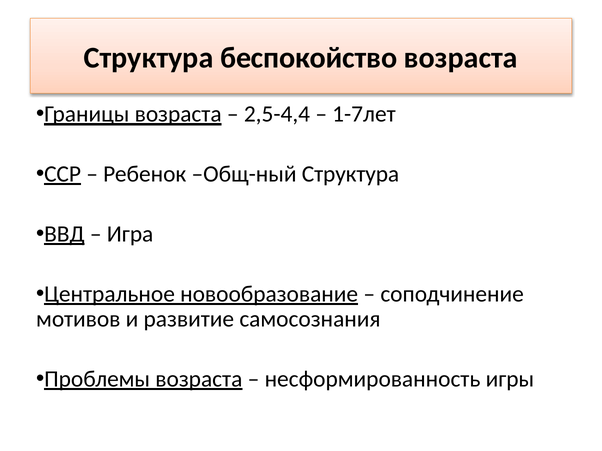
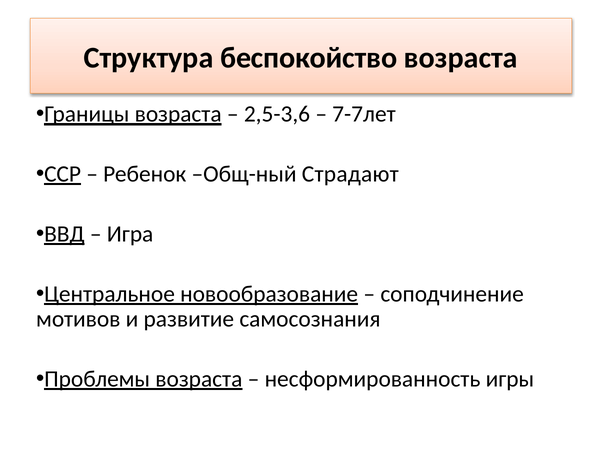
2,5-4,4: 2,5-4,4 -> 2,5-3,6 (277, 114)
1-7лет: 1-7лет -> 7-7лет (364, 114)
Общ-ный Структура: Структура -> Страдают (350, 174)
